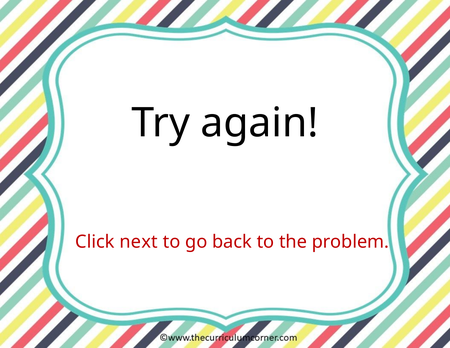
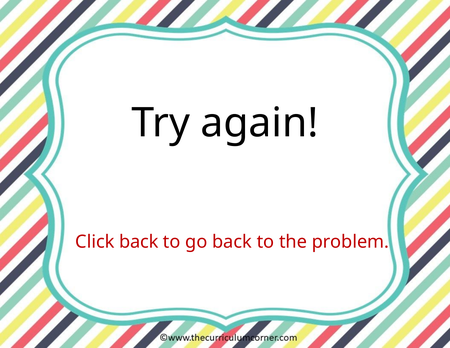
Click next: next -> back (139, 242)
